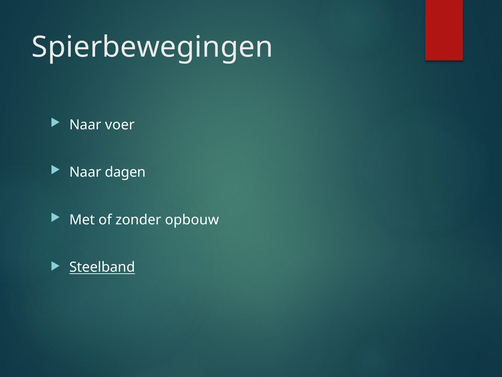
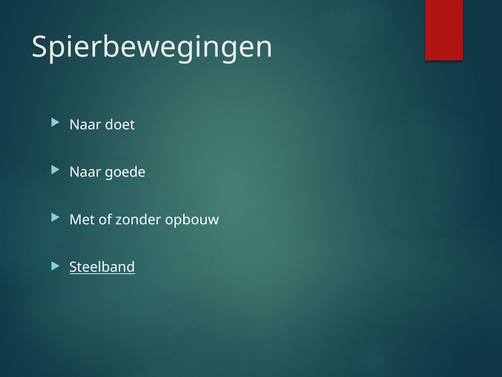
voer: voer -> doet (120, 125)
dagen: dagen -> goede (125, 172)
